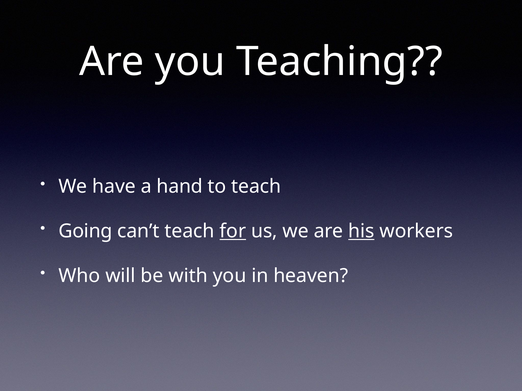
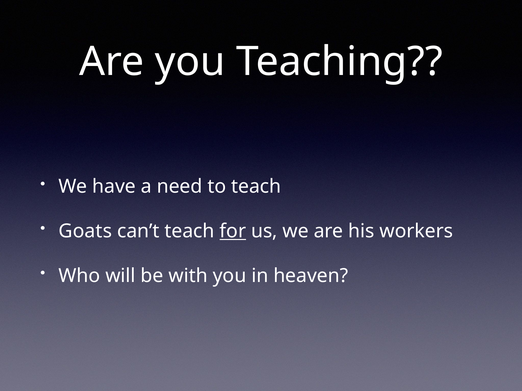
hand: hand -> need (180, 187)
Going: Going -> Goats (85, 232)
his underline: present -> none (361, 232)
